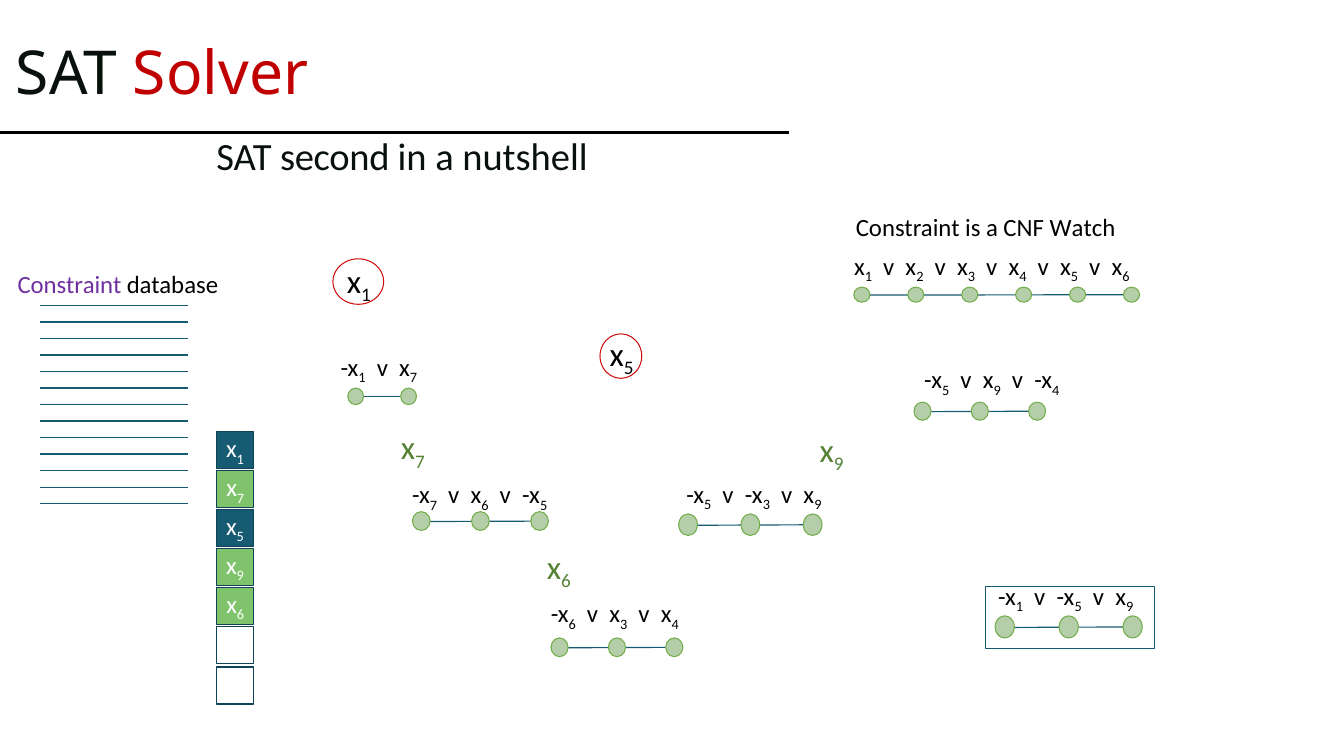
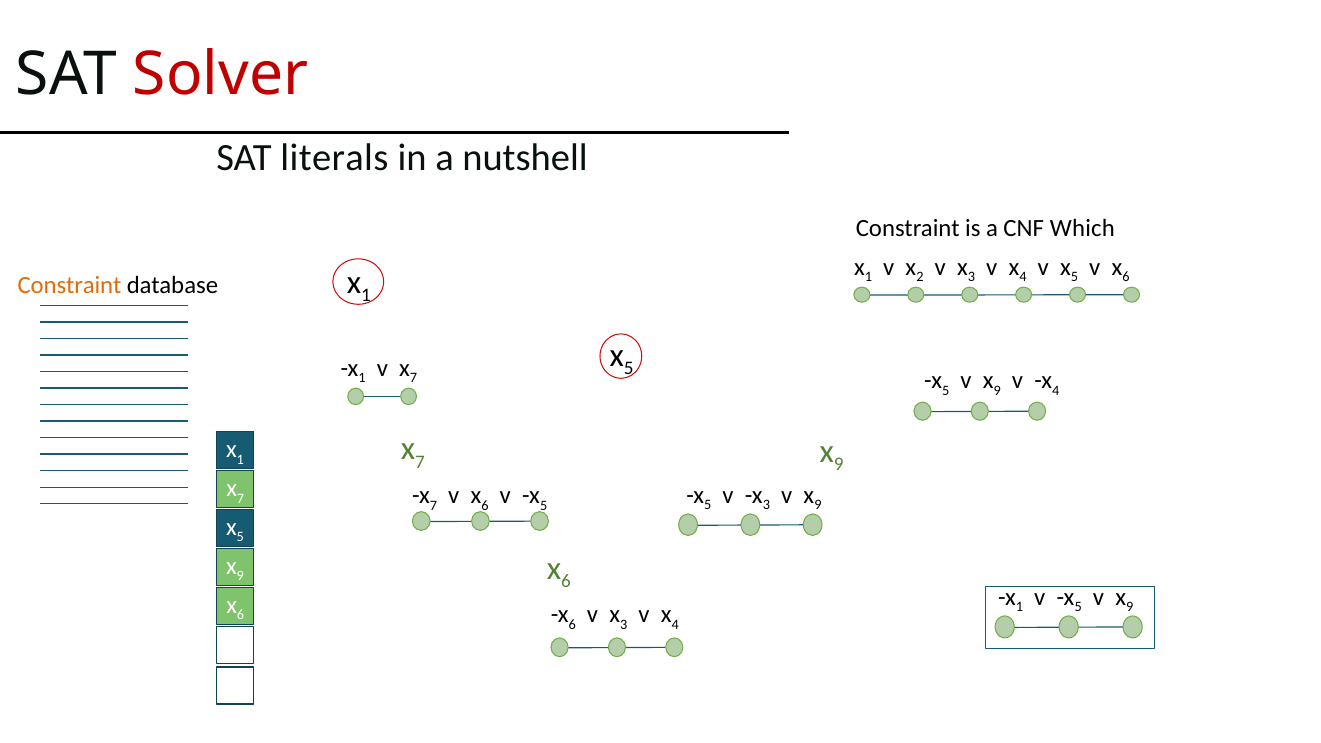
second: second -> literals (334, 158)
Watch: Watch -> Which (1082, 228)
Constraint colour: purple -> orange (69, 286)
